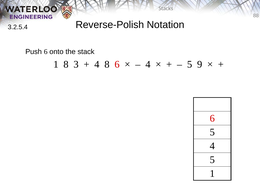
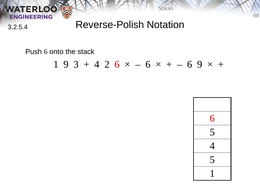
1 8: 8 -> 9 (66, 64)
4 8: 8 -> 2 (107, 64)
4: 4 -> 6 (148, 64)
5: 5 -> 6 (190, 64)
